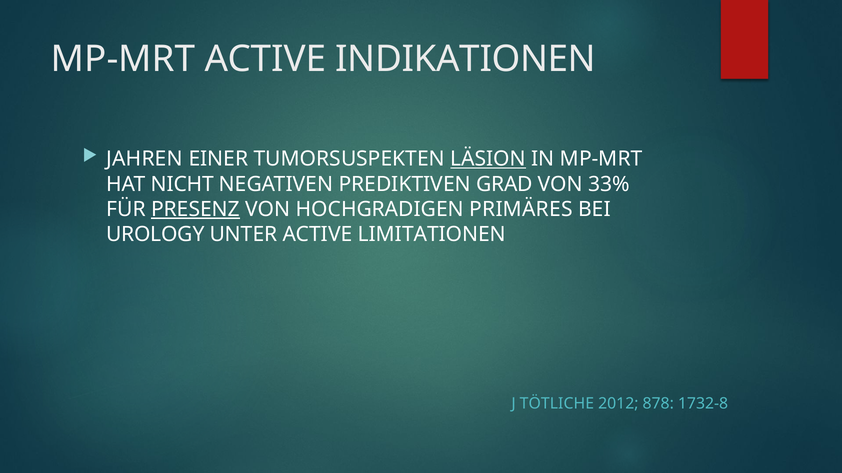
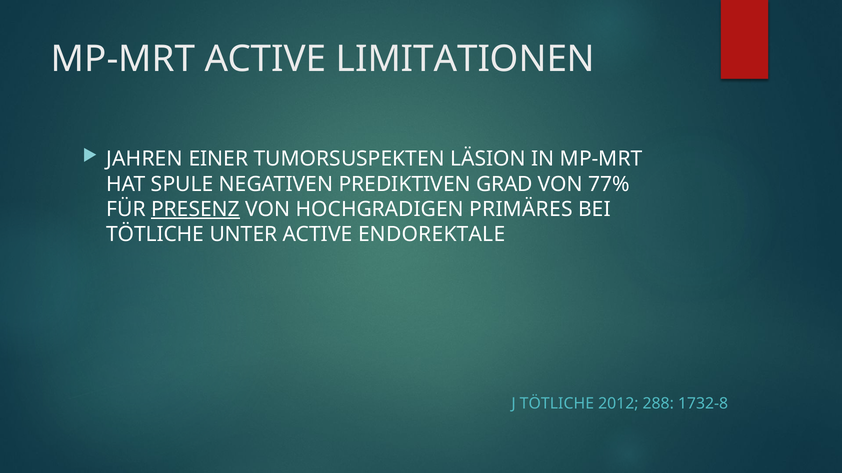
INDIKATIONEN: INDIKATIONEN -> LIMITATIONEN (465, 59)
LÄSION underline: present -> none (488, 159)
NICHT: NICHT -> SPULE (182, 184)
33%: 33% -> 77% (609, 184)
UROLOGY: UROLOGY -> TÖTLICHE (155, 235)
LIMITATIONEN: LIMITATIONEN -> ENDOREKTALE (432, 235)
878: 878 -> 288 (658, 404)
